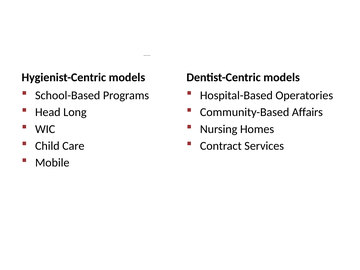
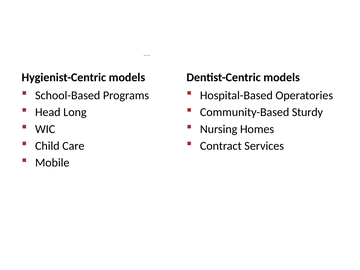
Affairs: Affairs -> Sturdy (307, 112)
